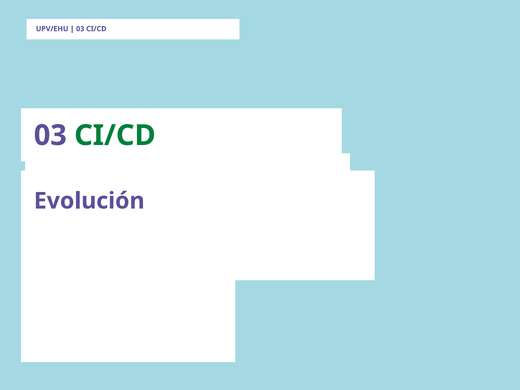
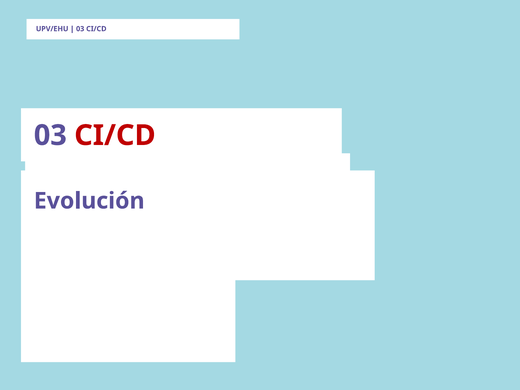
CI/CD colour: green -> red (115, 135)
